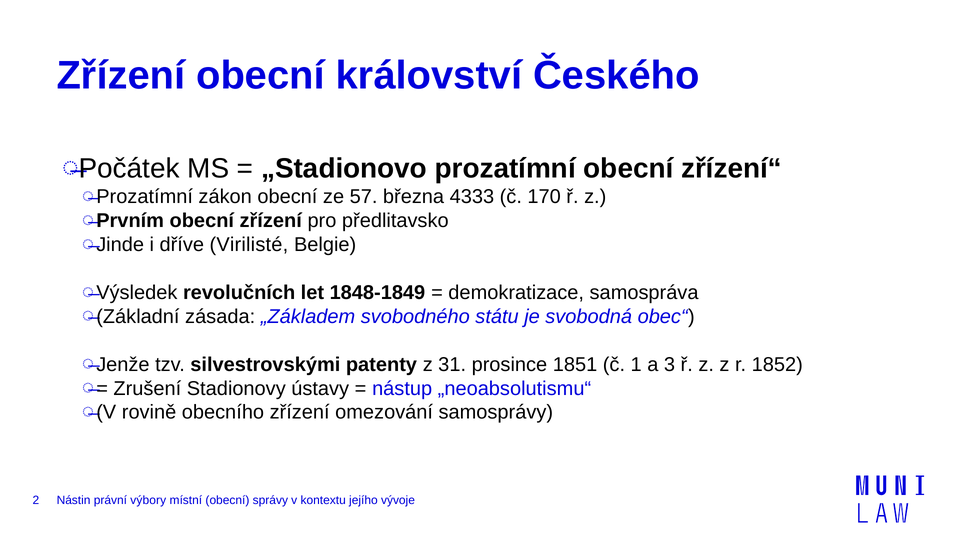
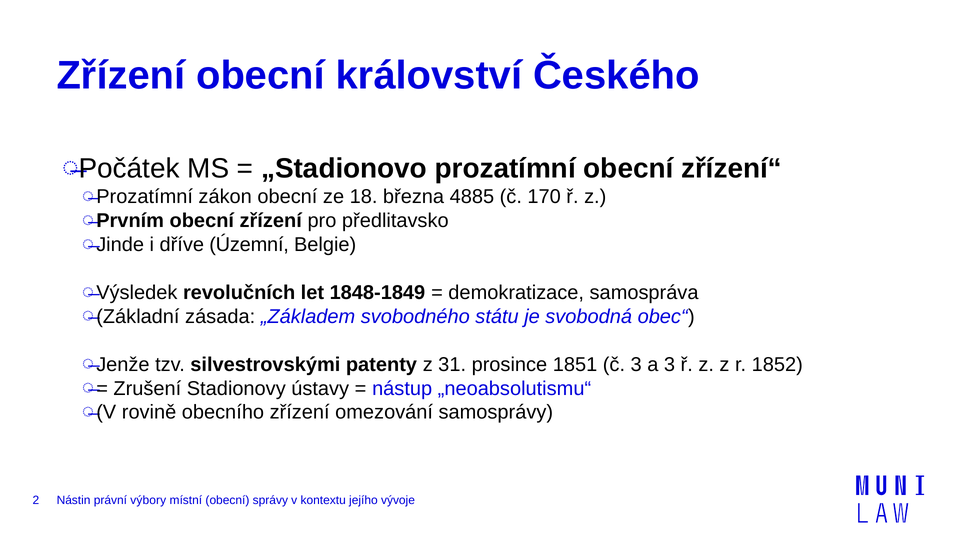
57: 57 -> 18 (364, 197)
4333: 4333 -> 4885 (472, 197)
Virilisté: Virilisté -> Územní (249, 245)
č 1: 1 -> 3 (636, 365)
